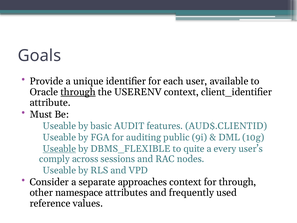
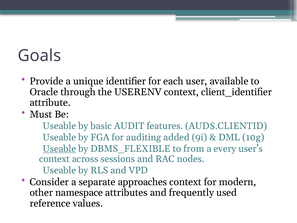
through underline: present -> none (78, 92)
public: public -> added (176, 137)
quite: quite -> from (194, 149)
comply: comply -> context (54, 159)
for through: through -> modern (238, 182)
